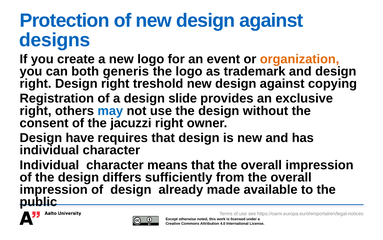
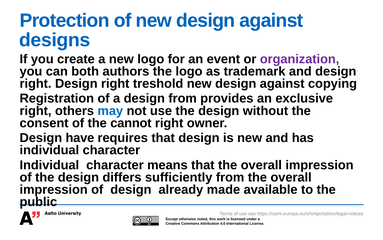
organization colour: orange -> purple (300, 59)
generis: generis -> authors (126, 71)
design slide: slide -> from (183, 98)
jacuzzi: jacuzzi -> cannot (131, 123)
